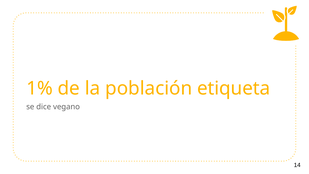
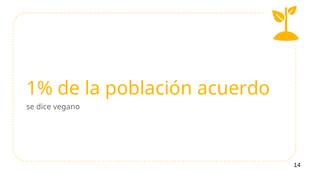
etiqueta: etiqueta -> acuerdo (234, 88)
